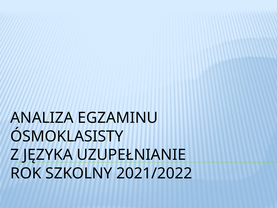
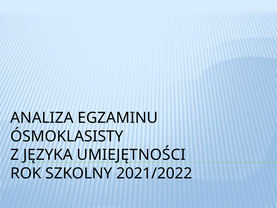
UZUPEŁNIANIE: UZUPEŁNIANIE -> UMIEJĘTNOŚCI (131, 155)
